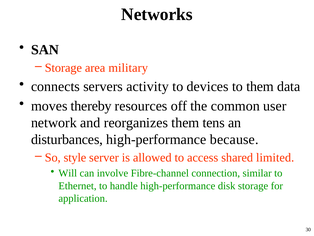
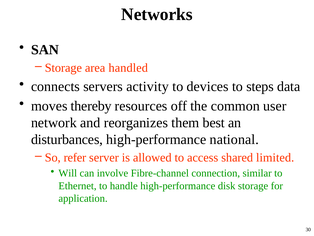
military: military -> handled (128, 68)
to them: them -> steps (260, 86)
tens: tens -> best (214, 123)
because: because -> national (234, 139)
style: style -> refer (75, 157)
